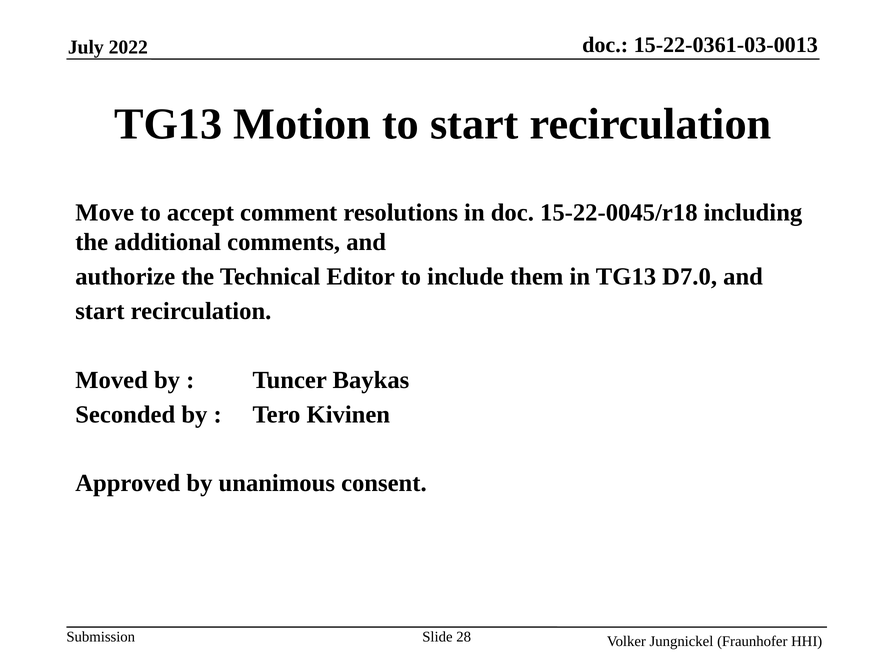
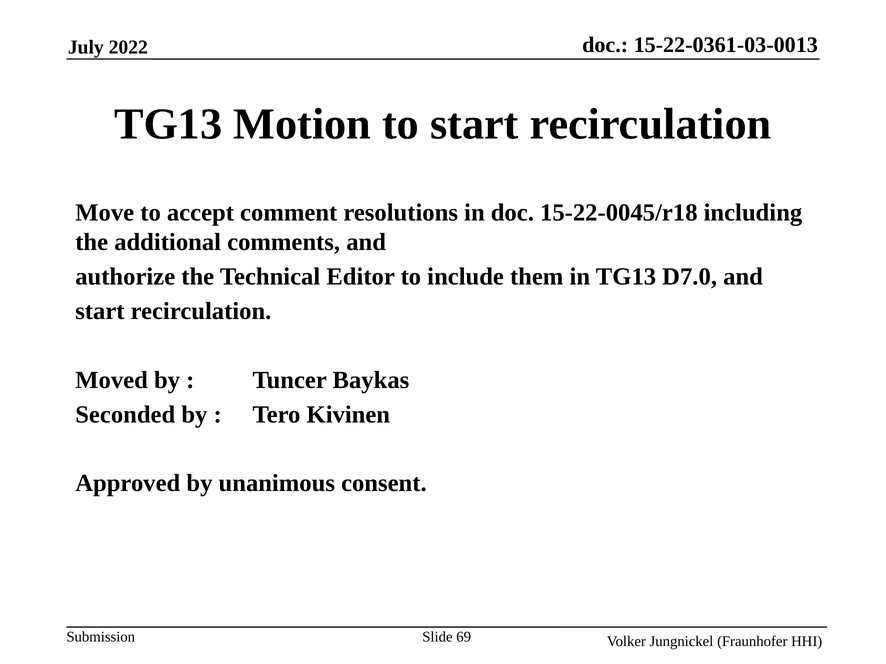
28: 28 -> 69 (464, 637)
